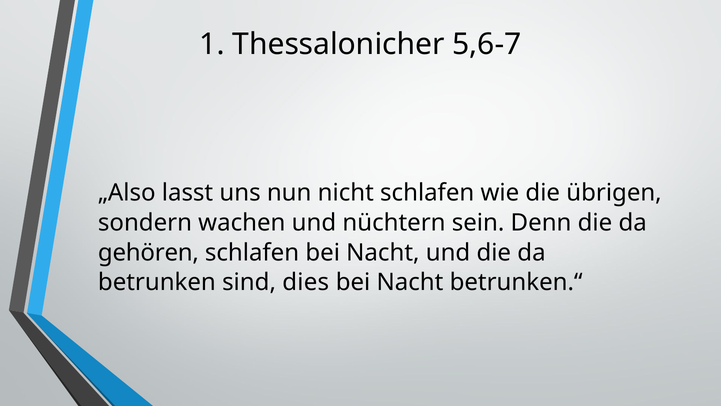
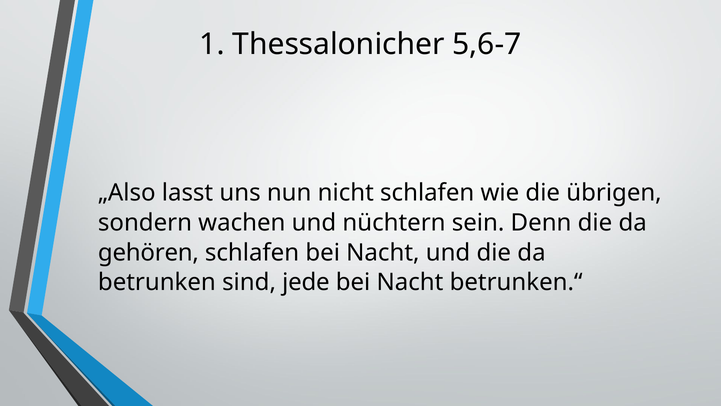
dies: dies -> jede (306, 282)
